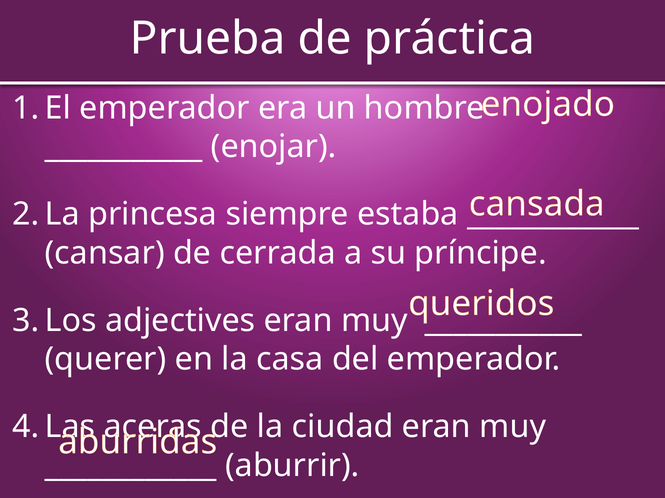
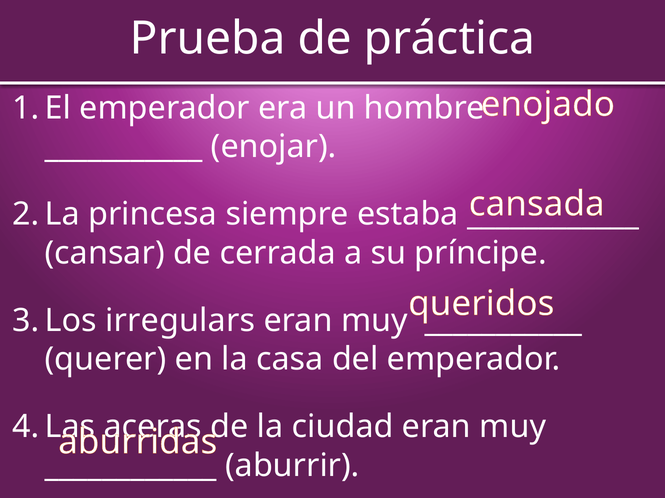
adjectives: adjectives -> irregulars (180, 321)
